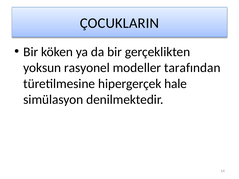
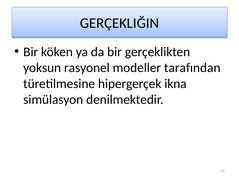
ÇOCUKLARIN: ÇOCUKLARIN -> GERÇEKLIĞIN (119, 23)
hale: hale -> ikna (176, 84)
